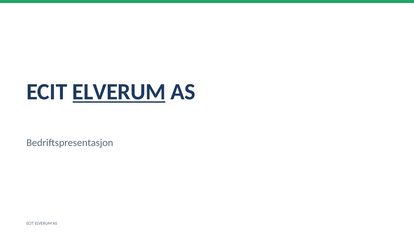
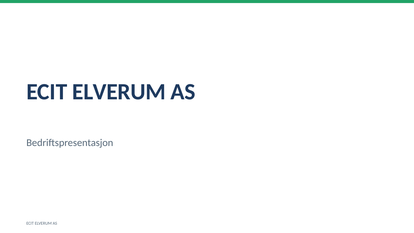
ELVERUM underline: present -> none (119, 92)
